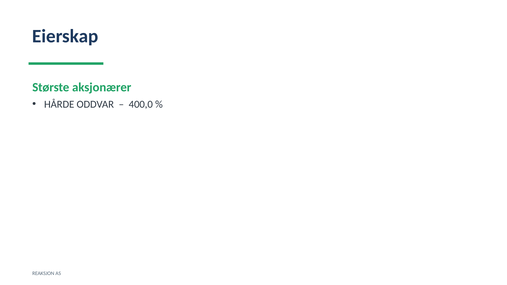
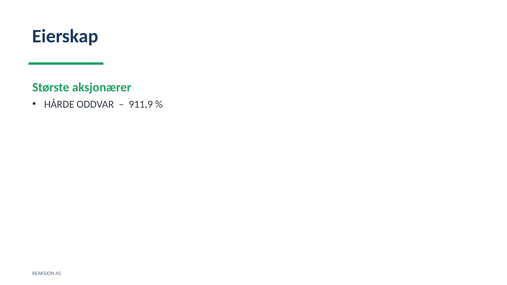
400,0: 400,0 -> 911,9 (141, 104)
